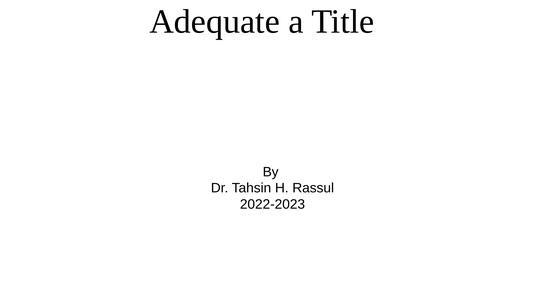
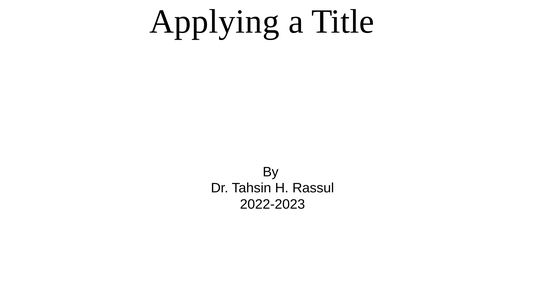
Adequate: Adequate -> Applying (214, 22)
